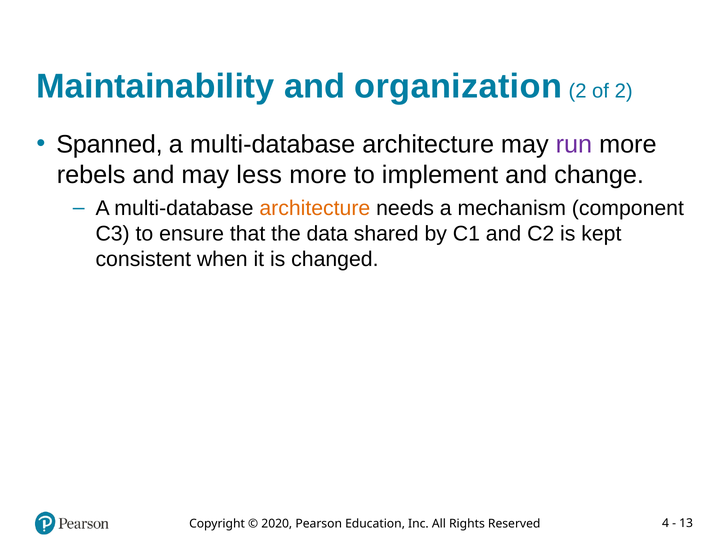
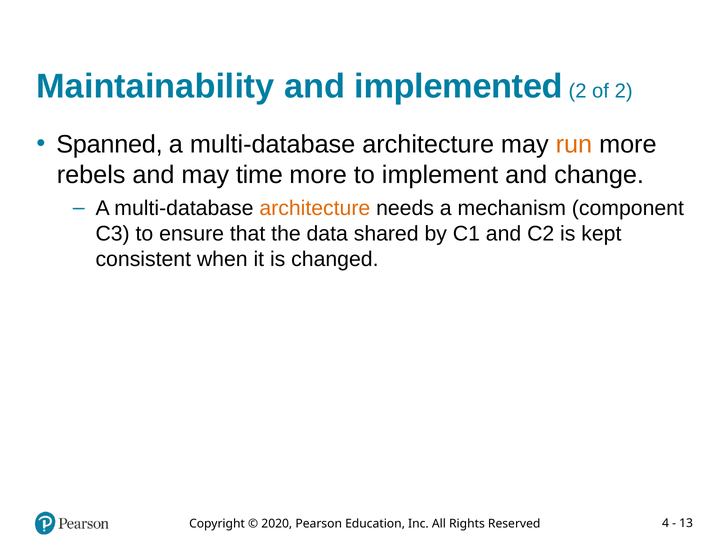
organization: organization -> implemented (459, 86)
run colour: purple -> orange (574, 144)
less: less -> time (259, 175)
